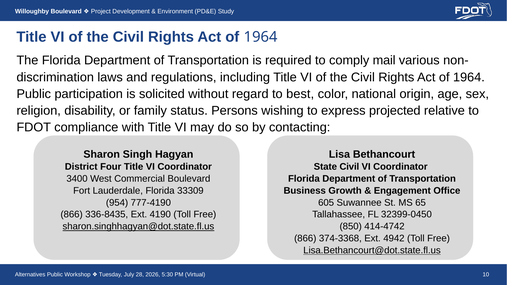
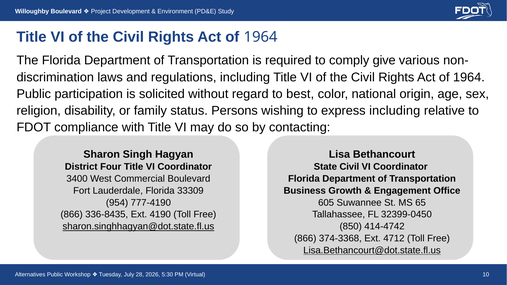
mail: mail -> give (384, 61)
express projected: projected -> including (395, 111)
4942: 4942 -> 4712 (394, 238)
